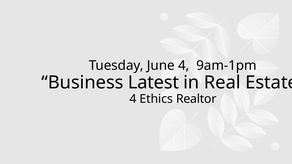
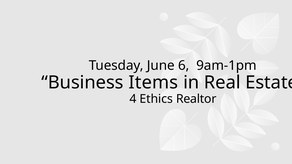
June 4: 4 -> 6 (184, 66)
Latest: Latest -> Items (153, 83)
